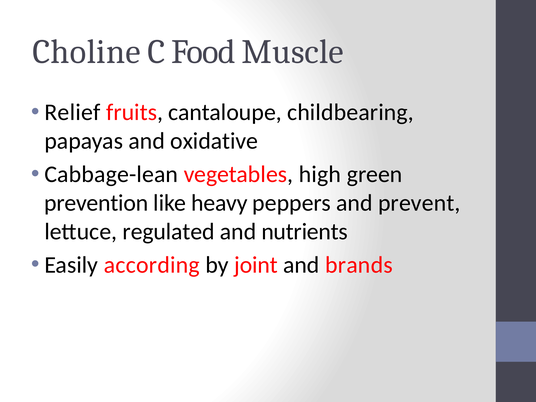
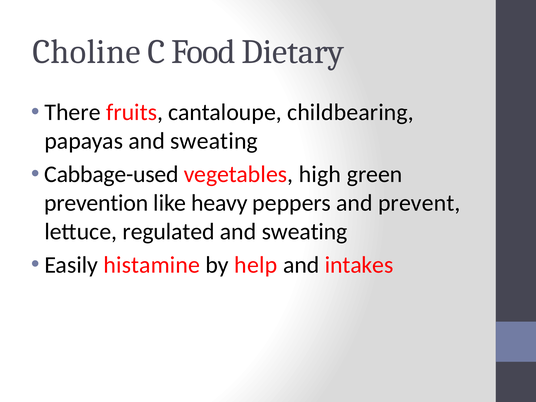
Muscle: Muscle -> Dietary (293, 52)
Relief: Relief -> There (73, 112)
papayas and oxidative: oxidative -> sweating (214, 141)
Cabbage-lean: Cabbage-lean -> Cabbage-used (111, 174)
nutrients: nutrients -> sweating (305, 232)
according: according -> histamine (152, 265)
joint: joint -> help (256, 265)
brands: brands -> intakes (359, 265)
